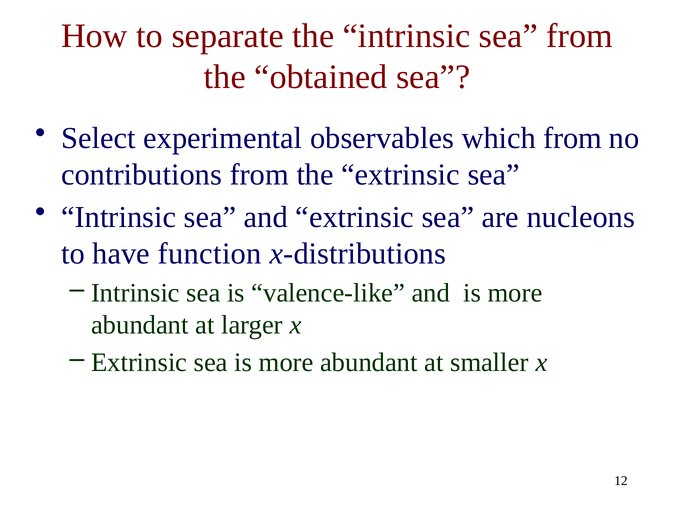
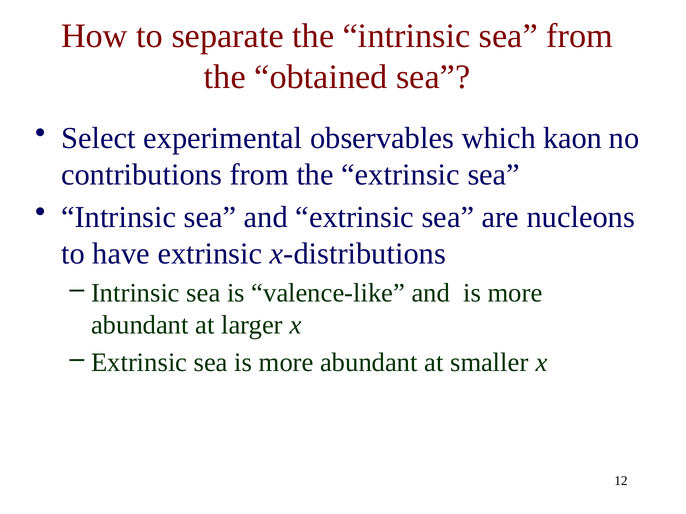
which from: from -> kaon (573, 138)
have function: function -> extrinsic (210, 254)
